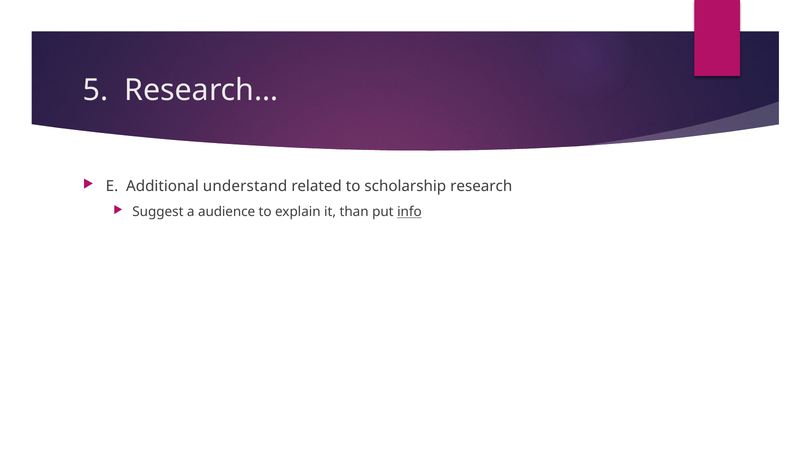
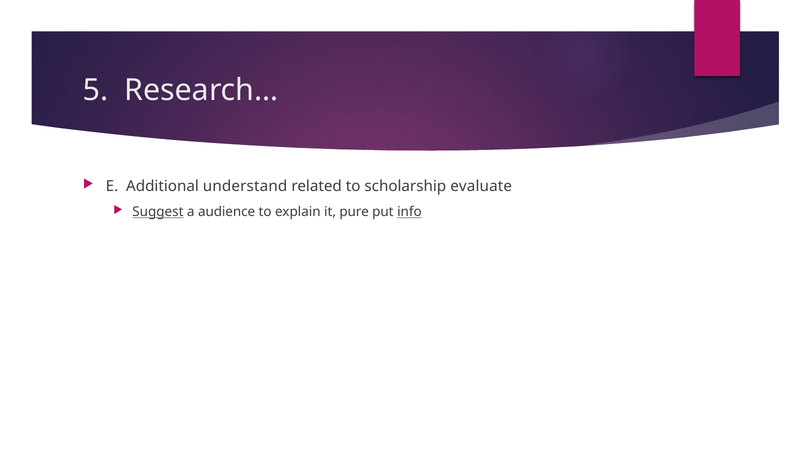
research: research -> evaluate (481, 186)
Suggest underline: none -> present (158, 212)
than: than -> pure (354, 212)
